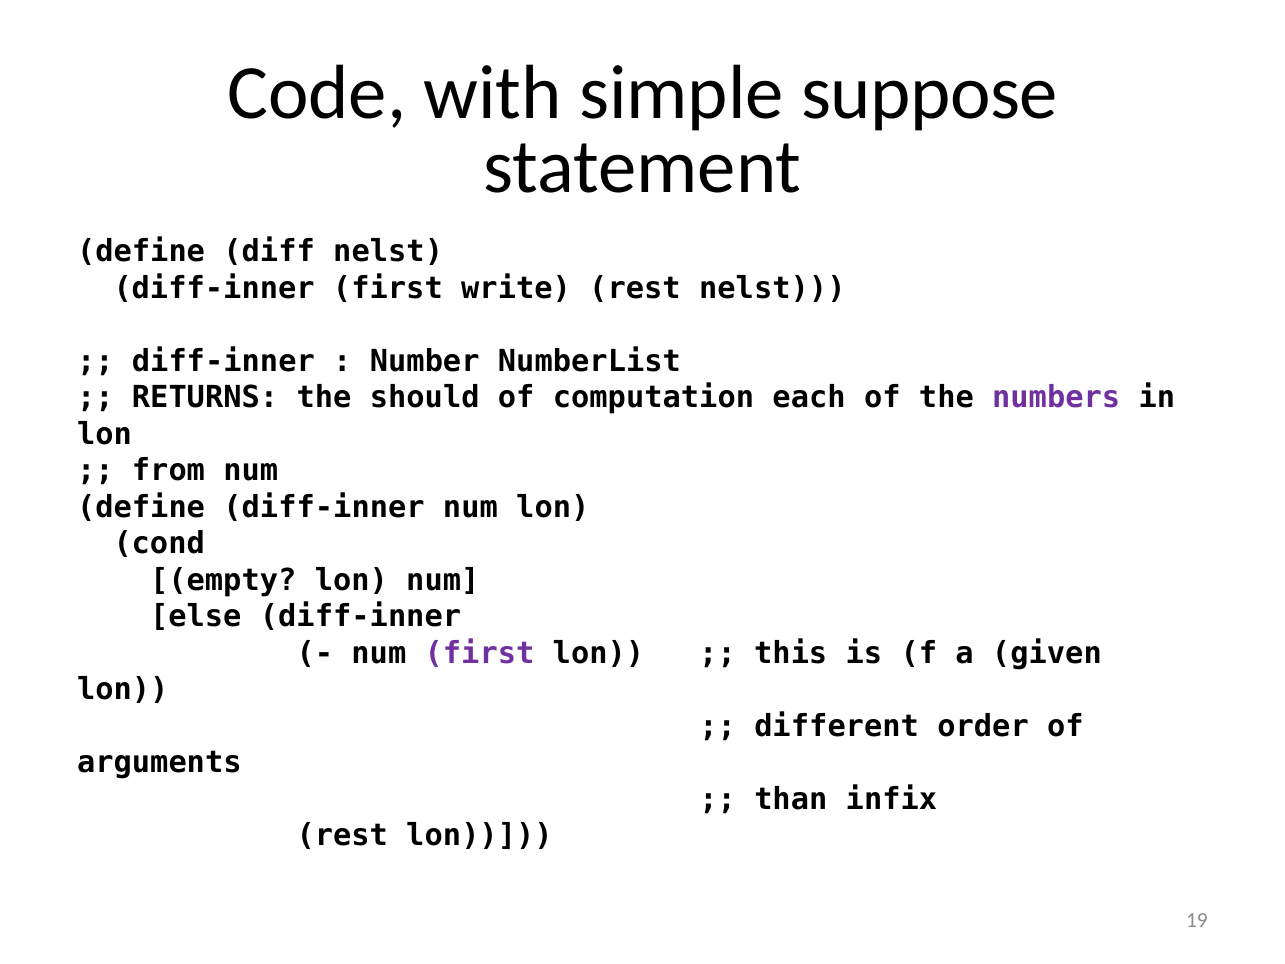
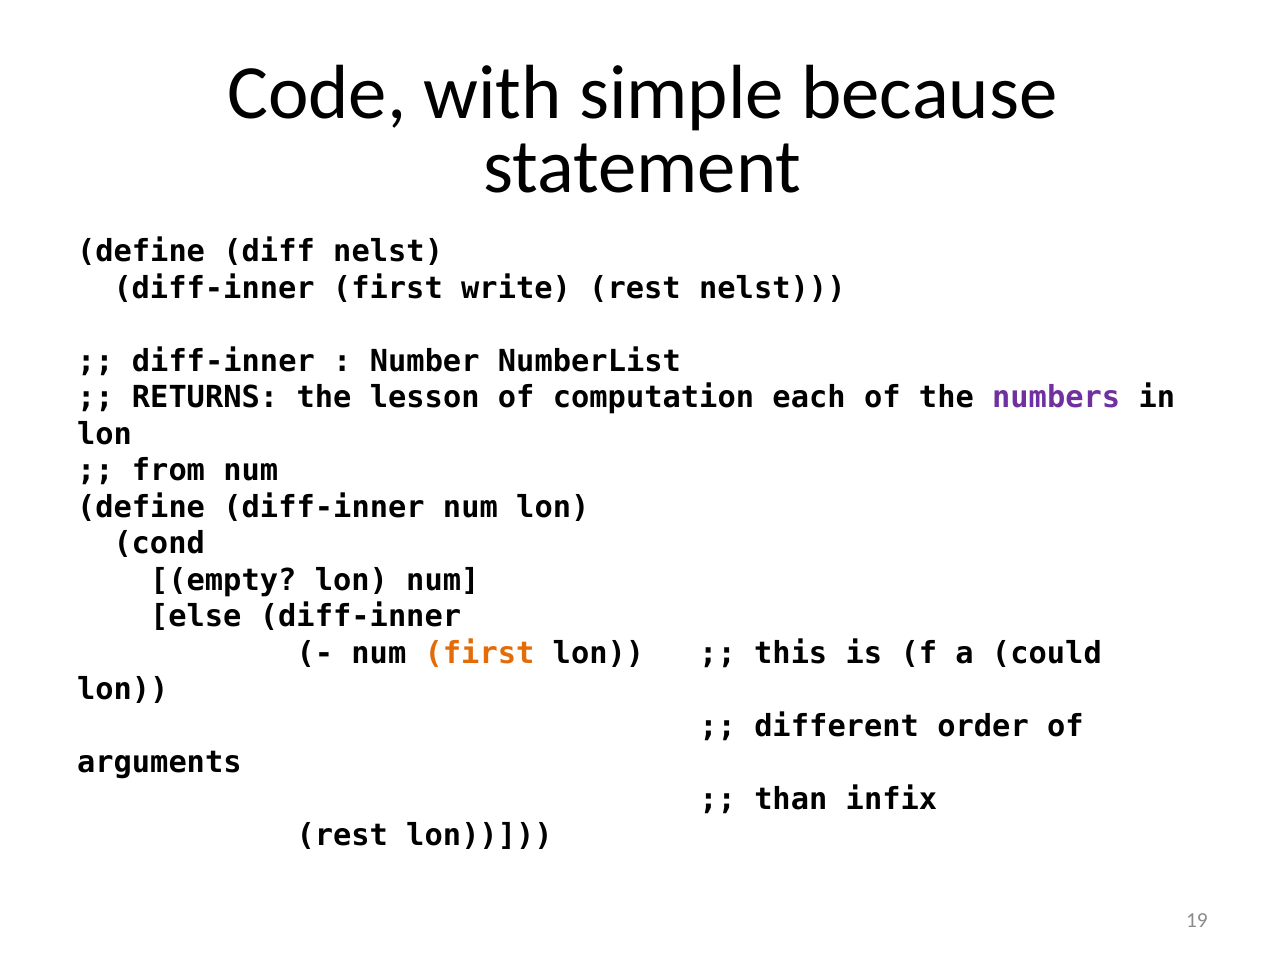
suppose: suppose -> because (929, 94)
should: should -> lesson (425, 398)
first colour: purple -> orange (480, 653)
given: given -> could (1047, 653)
